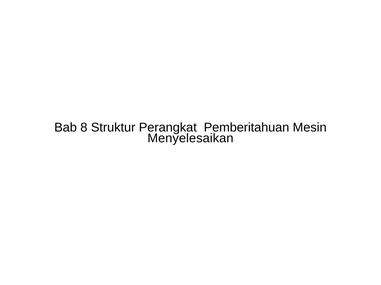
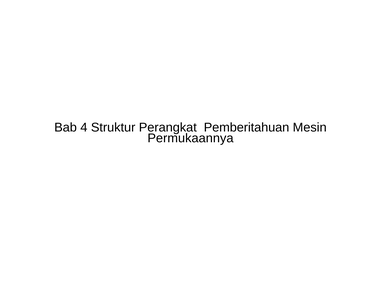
8: 8 -> 4 (84, 128)
Menyelesaikan: Menyelesaikan -> Permukaannya (190, 139)
